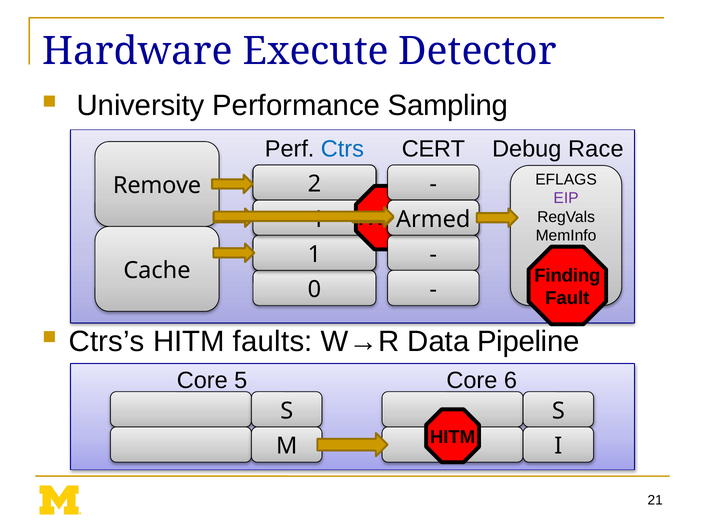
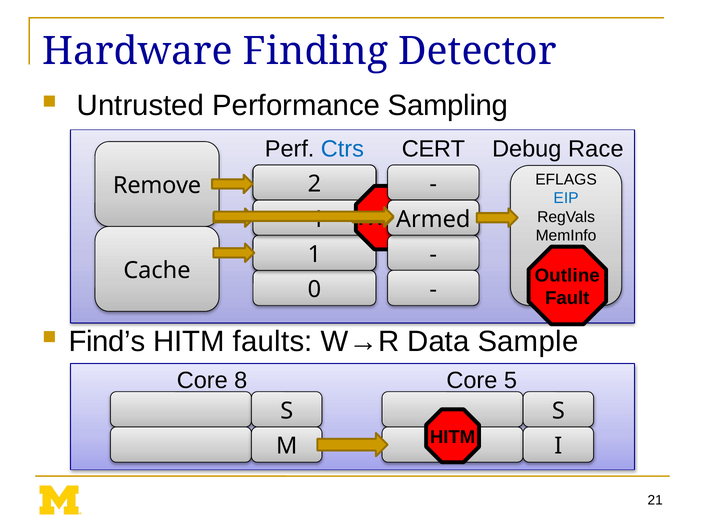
Execute: Execute -> Finding (316, 51)
University: University -> Untrusted (140, 105)
EIP colour: purple -> blue (566, 198)
Finding: Finding -> Outline (567, 275)
Ctrs’s: Ctrs’s -> Find’s (107, 341)
Pipeline: Pipeline -> Sample (528, 341)
5: 5 -> 8 (241, 380)
6: 6 -> 5 (510, 380)
